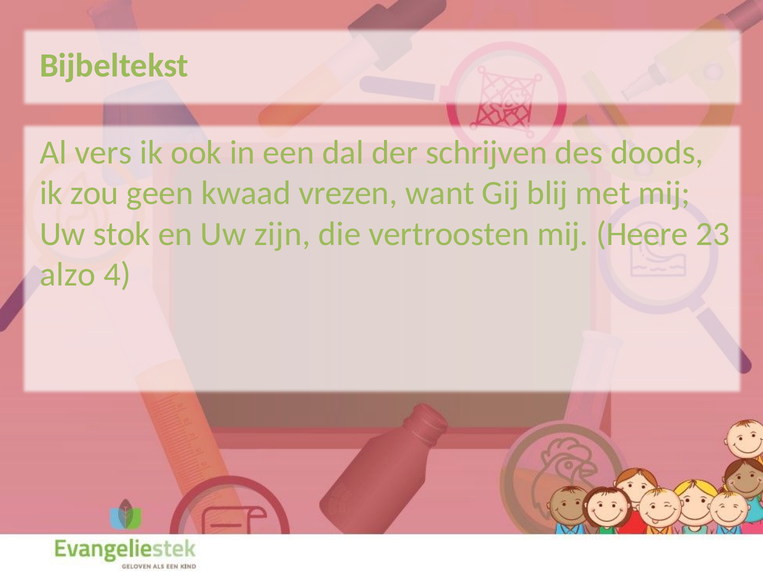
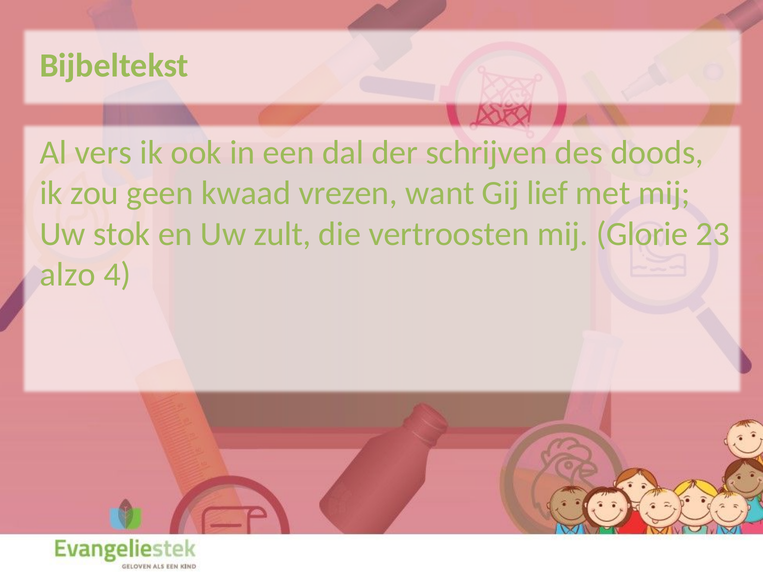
blij: blij -> lief (547, 193)
zijn: zijn -> zult (283, 234)
Heere: Heere -> Glorie (642, 234)
